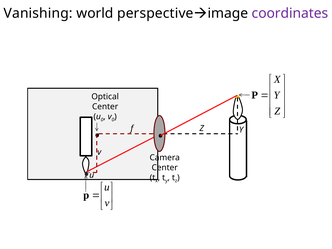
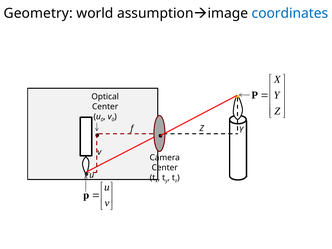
Vanishing: Vanishing -> Geometry (38, 13)
perspective: perspective -> assumption (155, 13)
coordinates colour: purple -> blue (290, 13)
